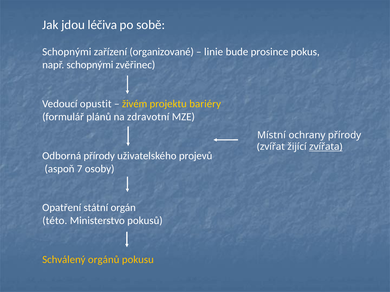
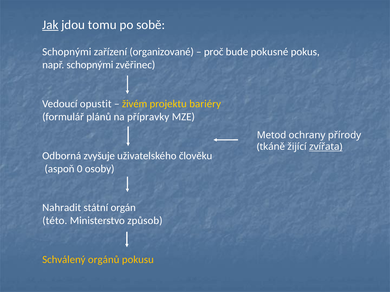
Jak underline: none -> present (50, 25)
léčiva: léčiva -> tomu (102, 25)
linie: linie -> proč (214, 52)
prosince: prosince -> pokusné (269, 52)
zdravotní: zdravotní -> přípravky (148, 117)
Místní: Místní -> Metod (272, 135)
zvířat: zvířat -> tkáně (271, 147)
Odborná přírody: přírody -> zvyšuje (99, 156)
projevů: projevů -> člověku (196, 156)
7: 7 -> 0 (80, 169)
Opatření: Opatření -> Nahradit (62, 208)
pokusů: pokusů -> způsob (145, 221)
